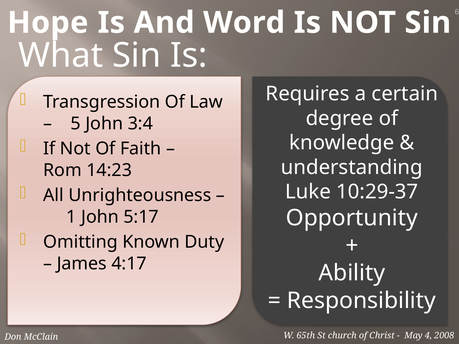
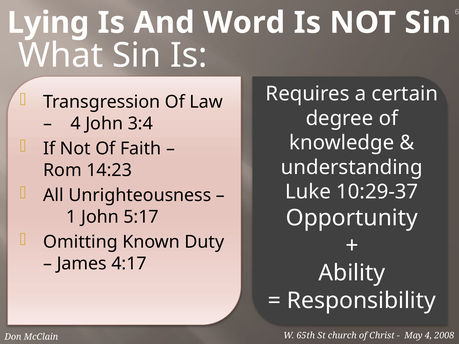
Hope: Hope -> Lying (48, 23)
5: 5 -> 4 (76, 124)
